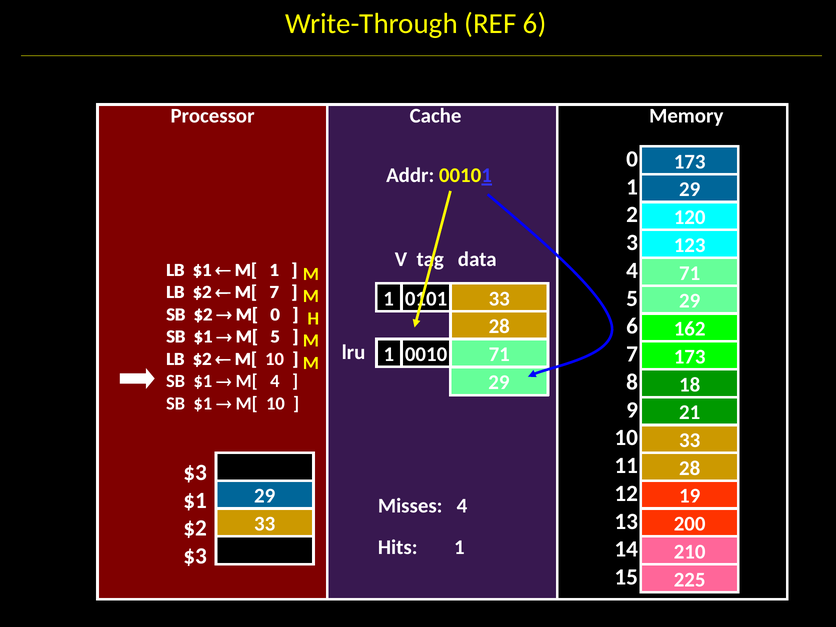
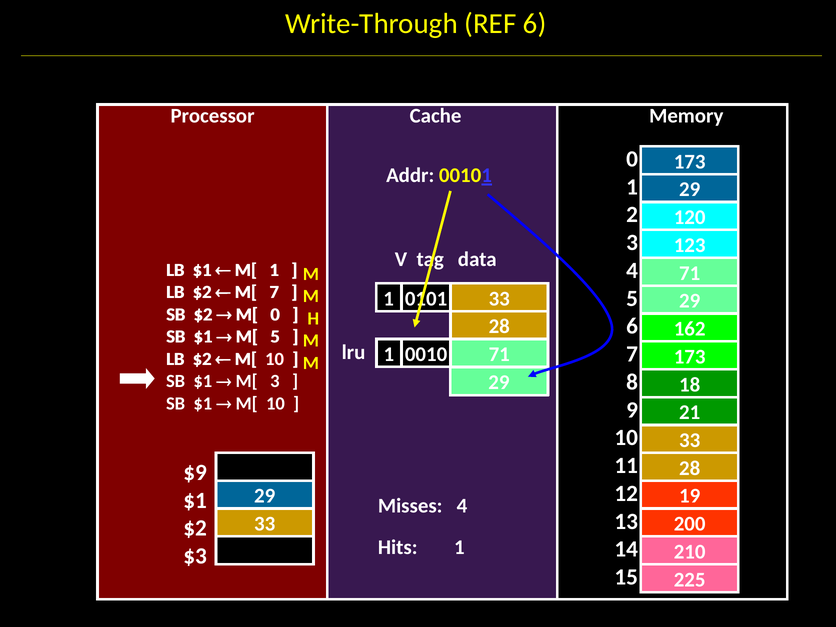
M[ 4: 4 -> 3 (275, 381)
$3: $3 -> $9 (195, 472)
